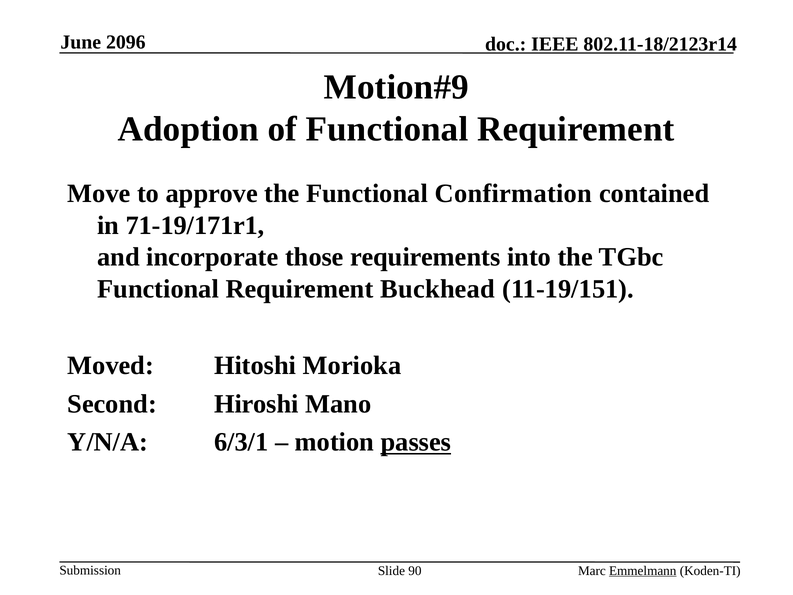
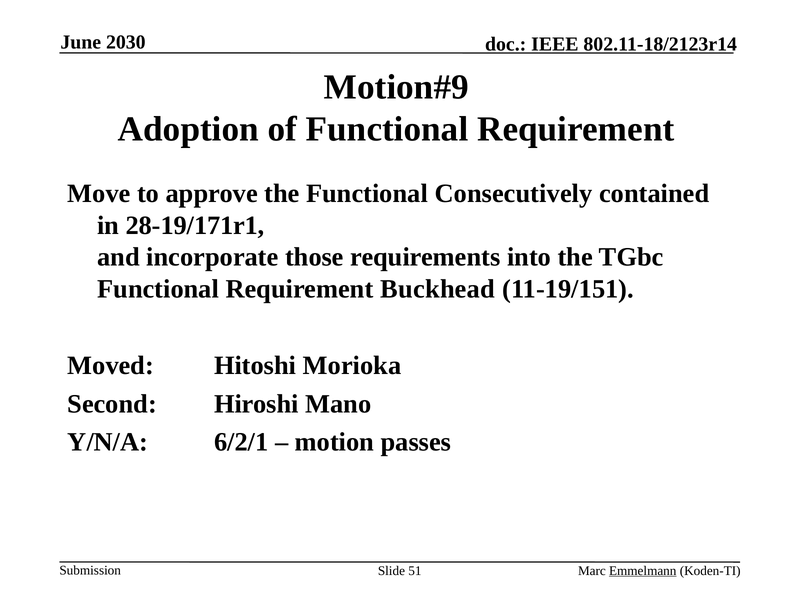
2096: 2096 -> 2030 (126, 42)
Confirmation: Confirmation -> Consecutively (513, 194)
71-19/171r1: 71-19/171r1 -> 28-19/171r1 (195, 225)
6/3/1: 6/3/1 -> 6/2/1 (241, 442)
passes underline: present -> none (416, 442)
90: 90 -> 51 (415, 570)
